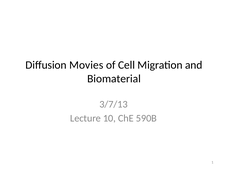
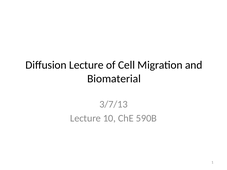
Diffusion Movies: Movies -> Lecture (86, 65)
